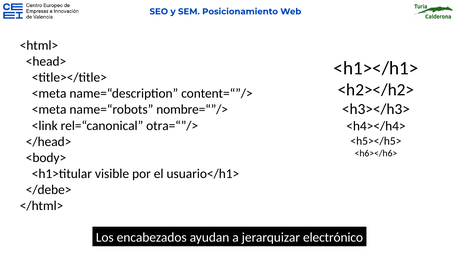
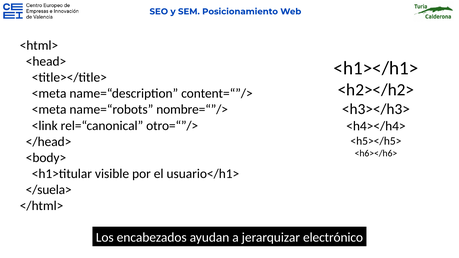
otra=“”/>: otra=“”/> -> otro=“”/> (172, 126)
</debe>: </debe> -> </suela> (49, 190)
